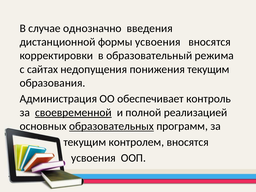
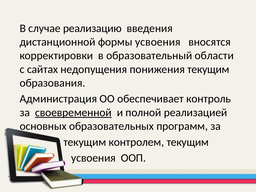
однозначно: однозначно -> реализацию (92, 28)
режима: режима -> области (214, 56)
образовательных underline: present -> none (111, 126)
контролем вносятся: вносятся -> текущим (188, 142)
